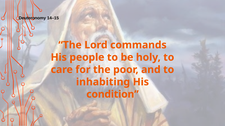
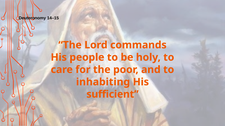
condition: condition -> sufficient (113, 95)
